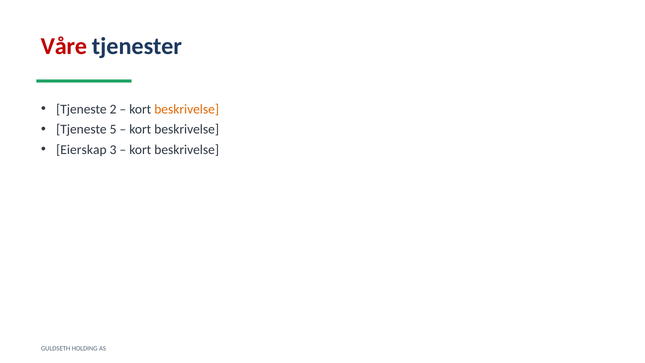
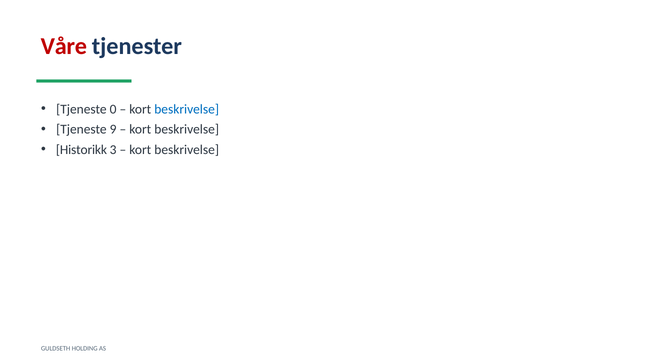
2: 2 -> 0 (113, 109)
beskrivelse colour: orange -> blue (187, 109)
5: 5 -> 9 (113, 129)
Eierskap: Eierskap -> Historikk (81, 150)
